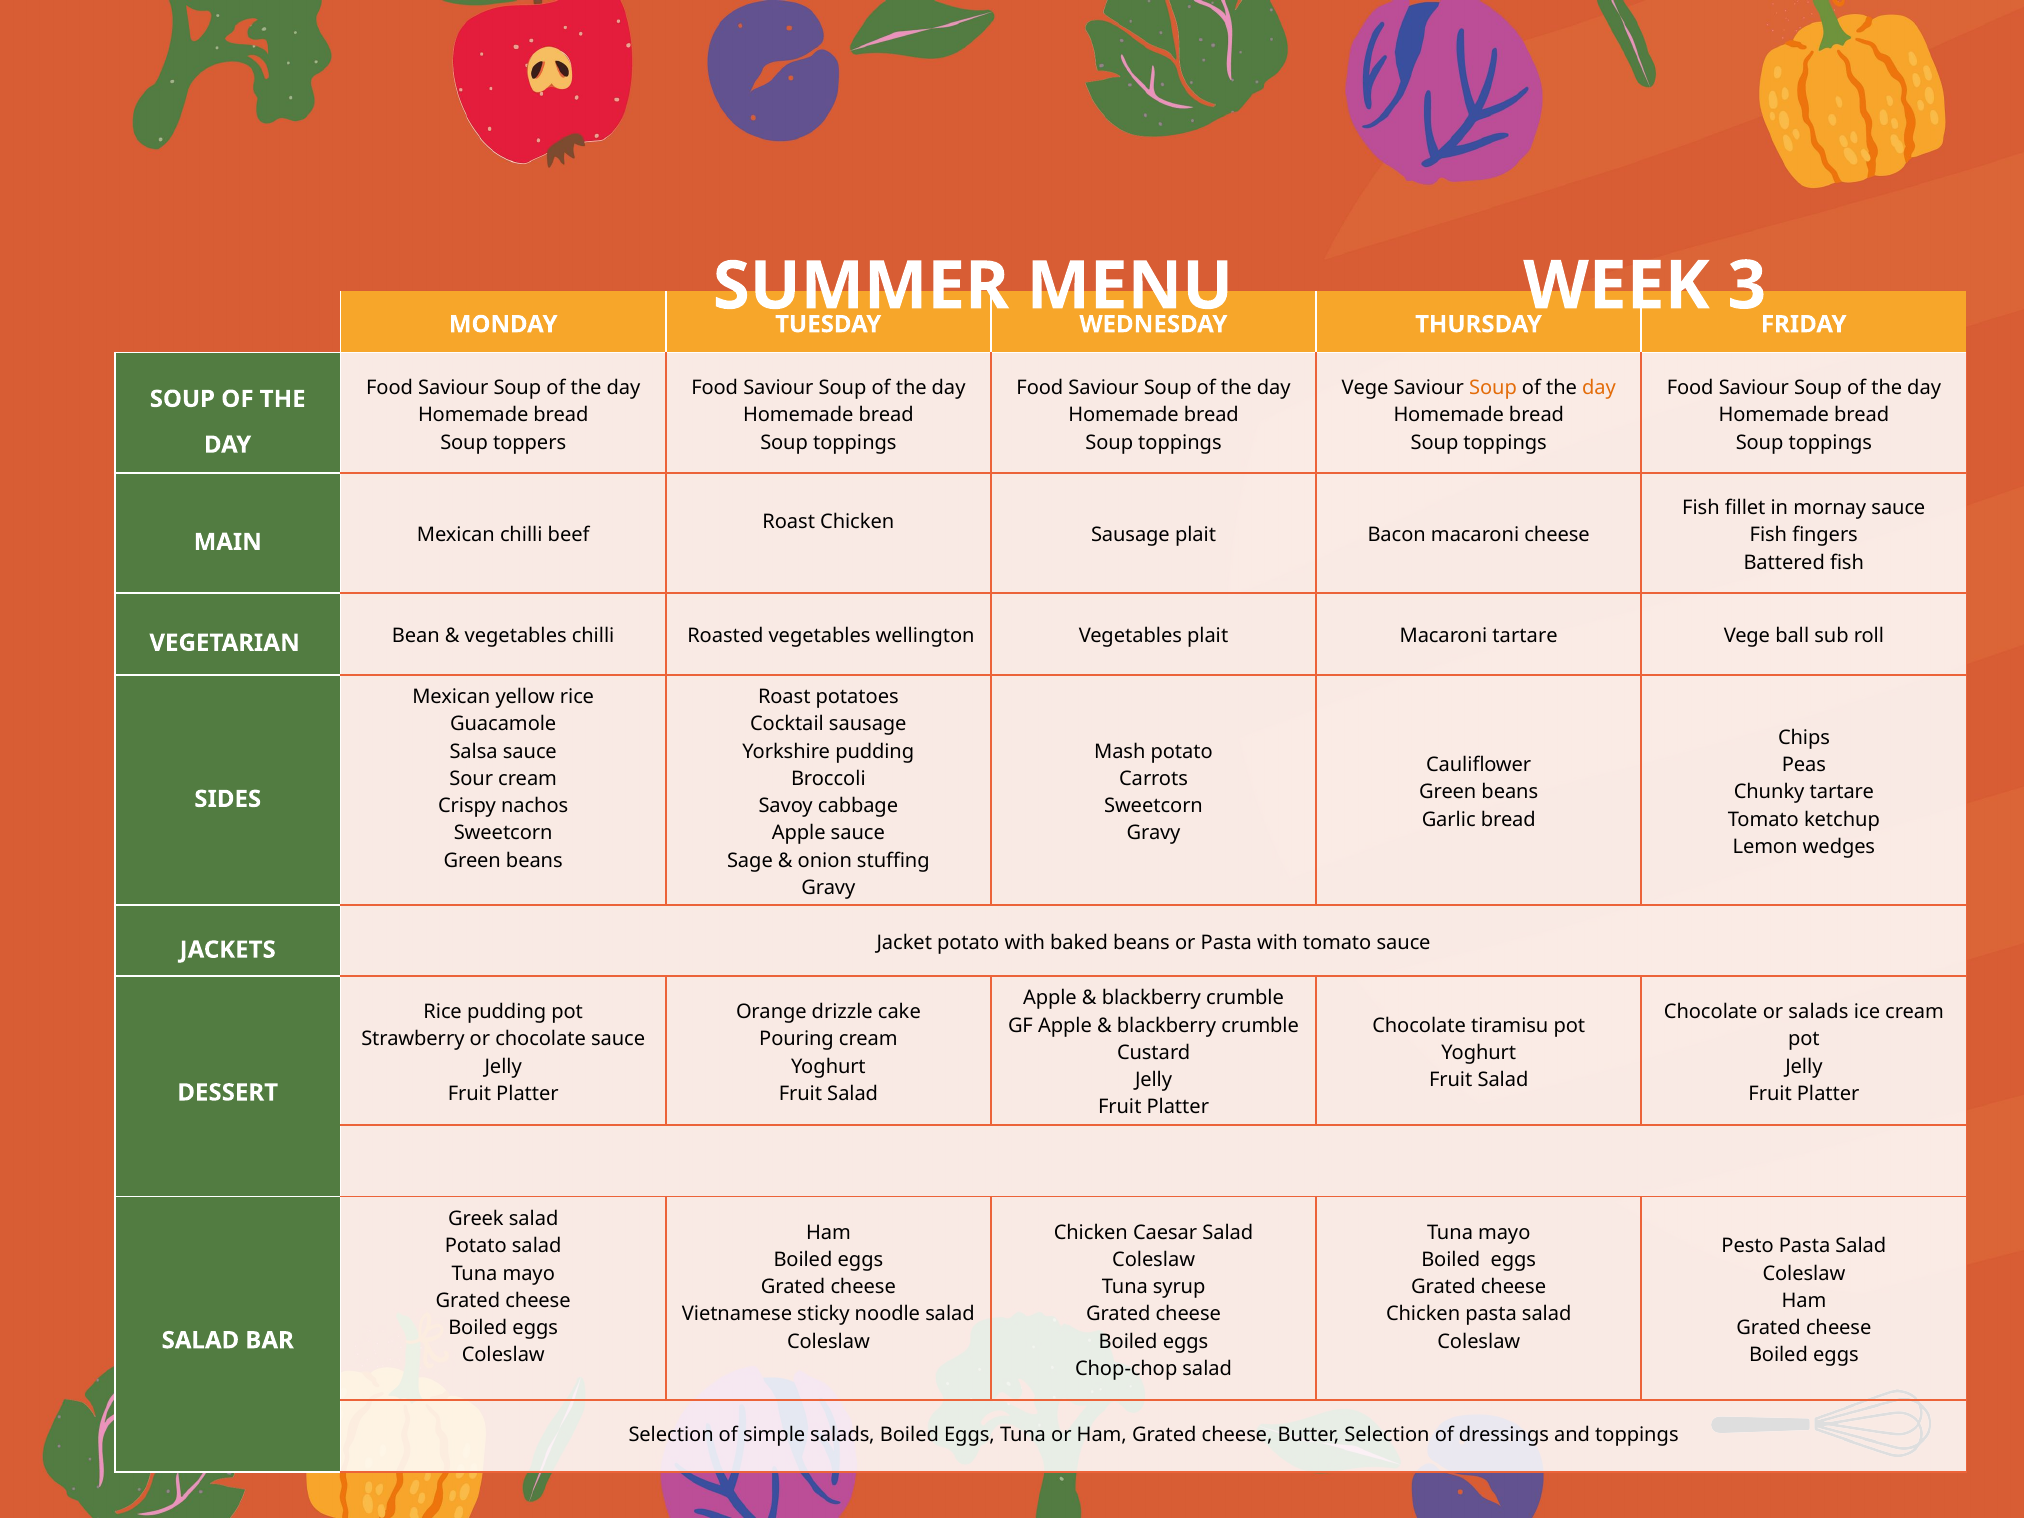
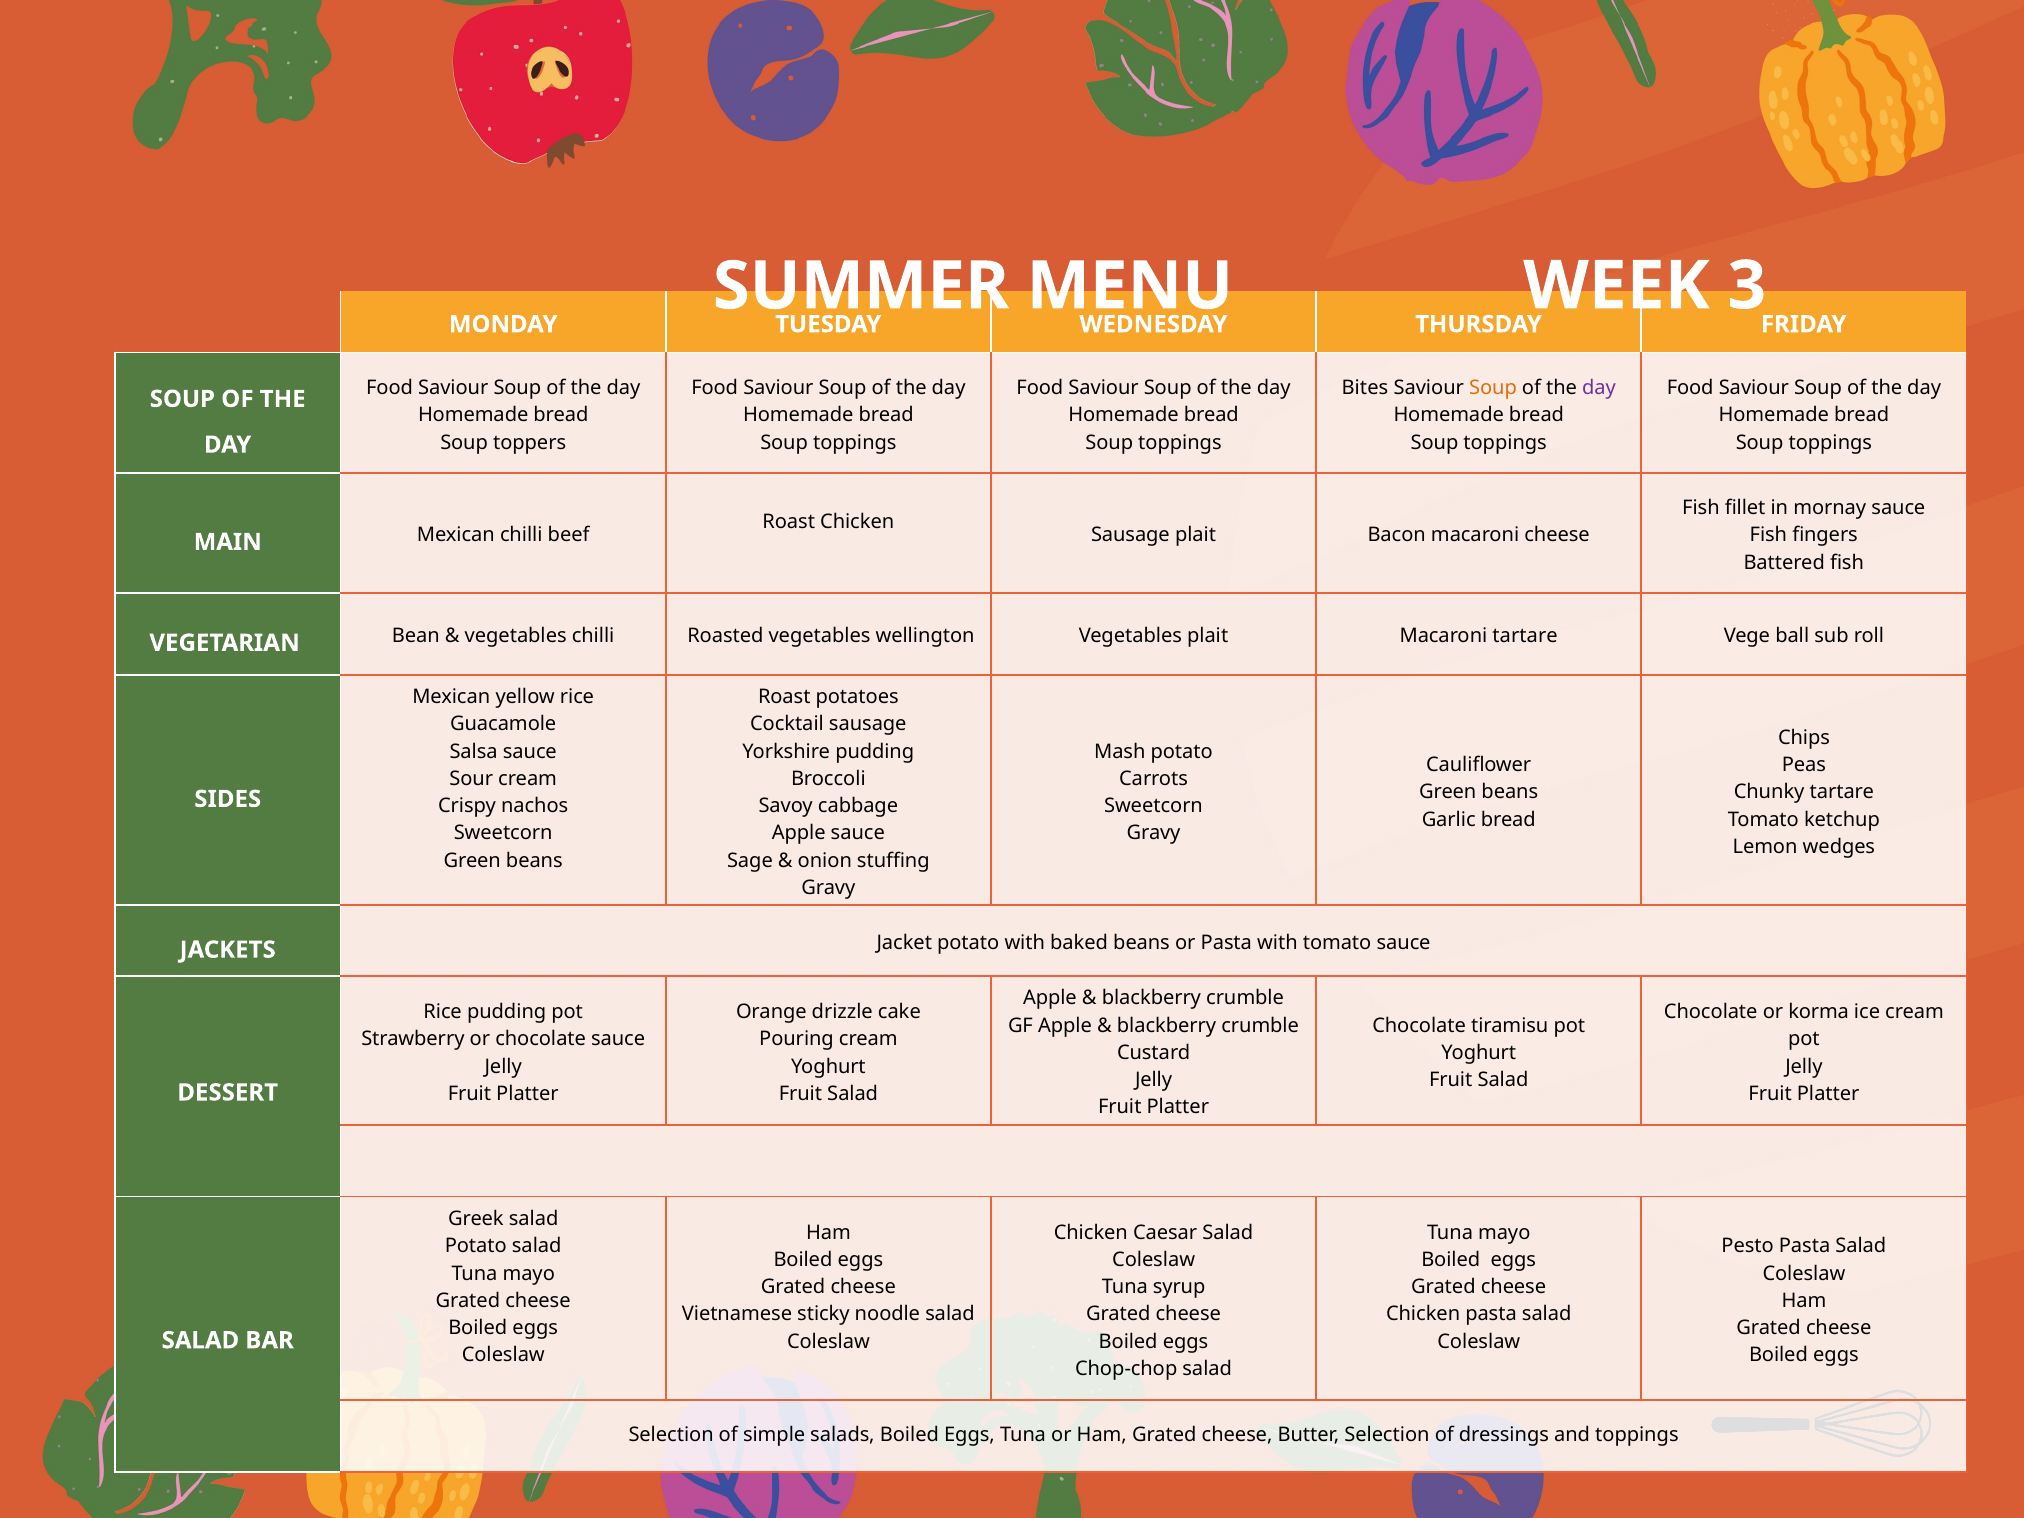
Vege: Vege -> Bites (1365, 388)
day colour: orange -> purple (1599, 388)
or salads: salads -> korma (1819, 1012)
